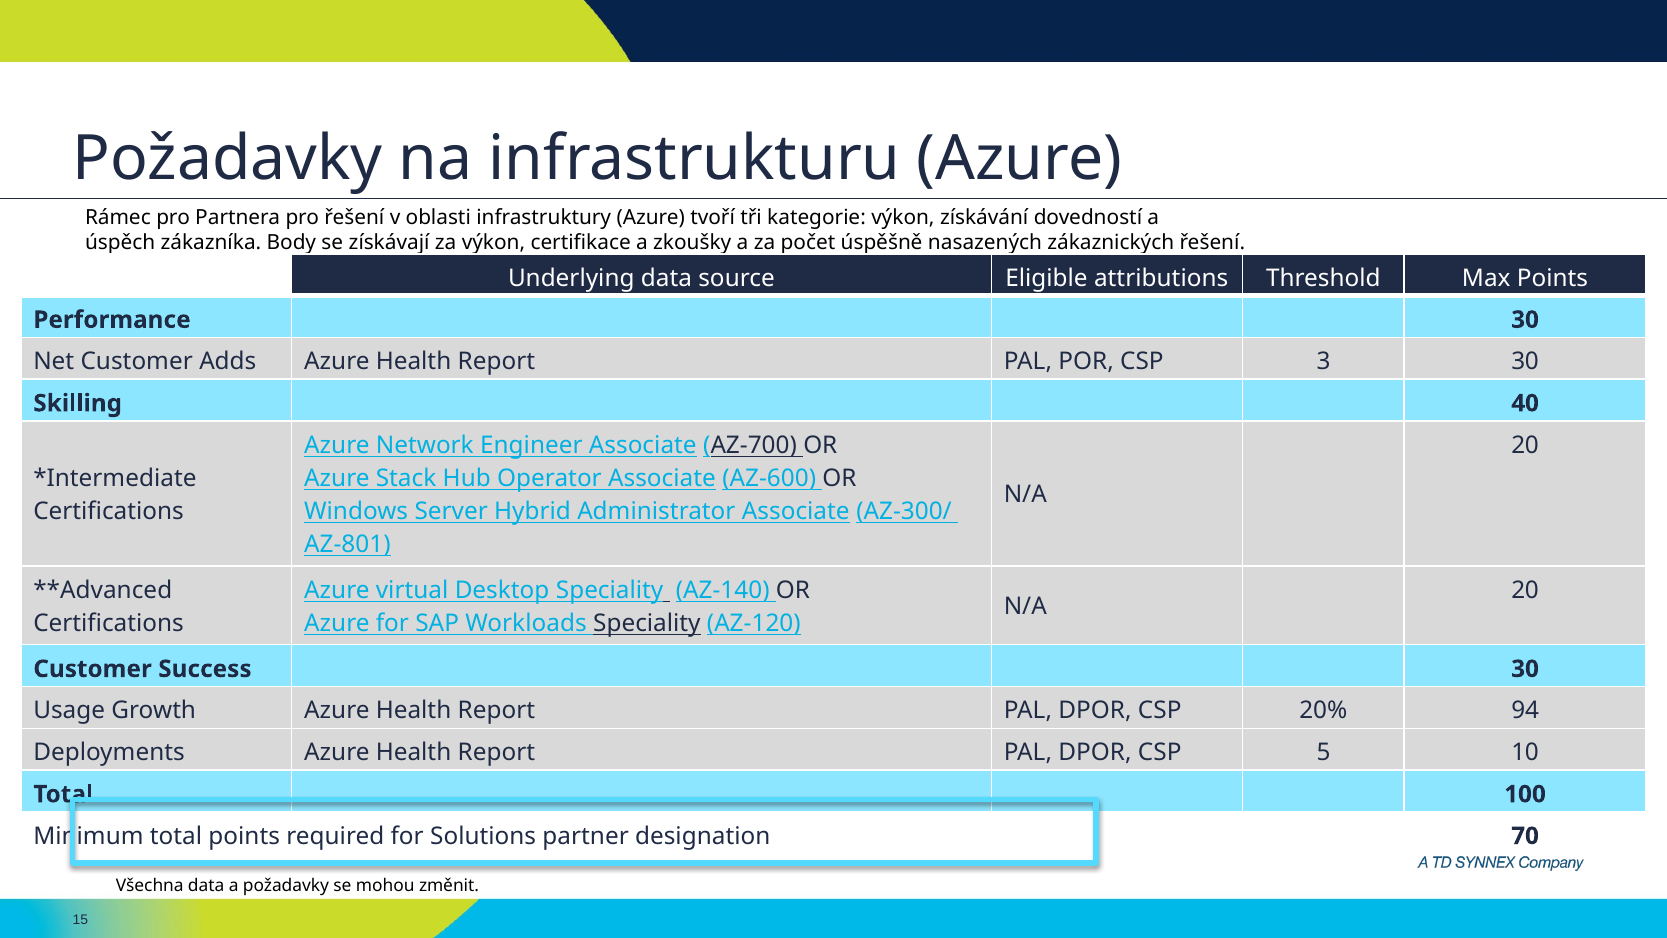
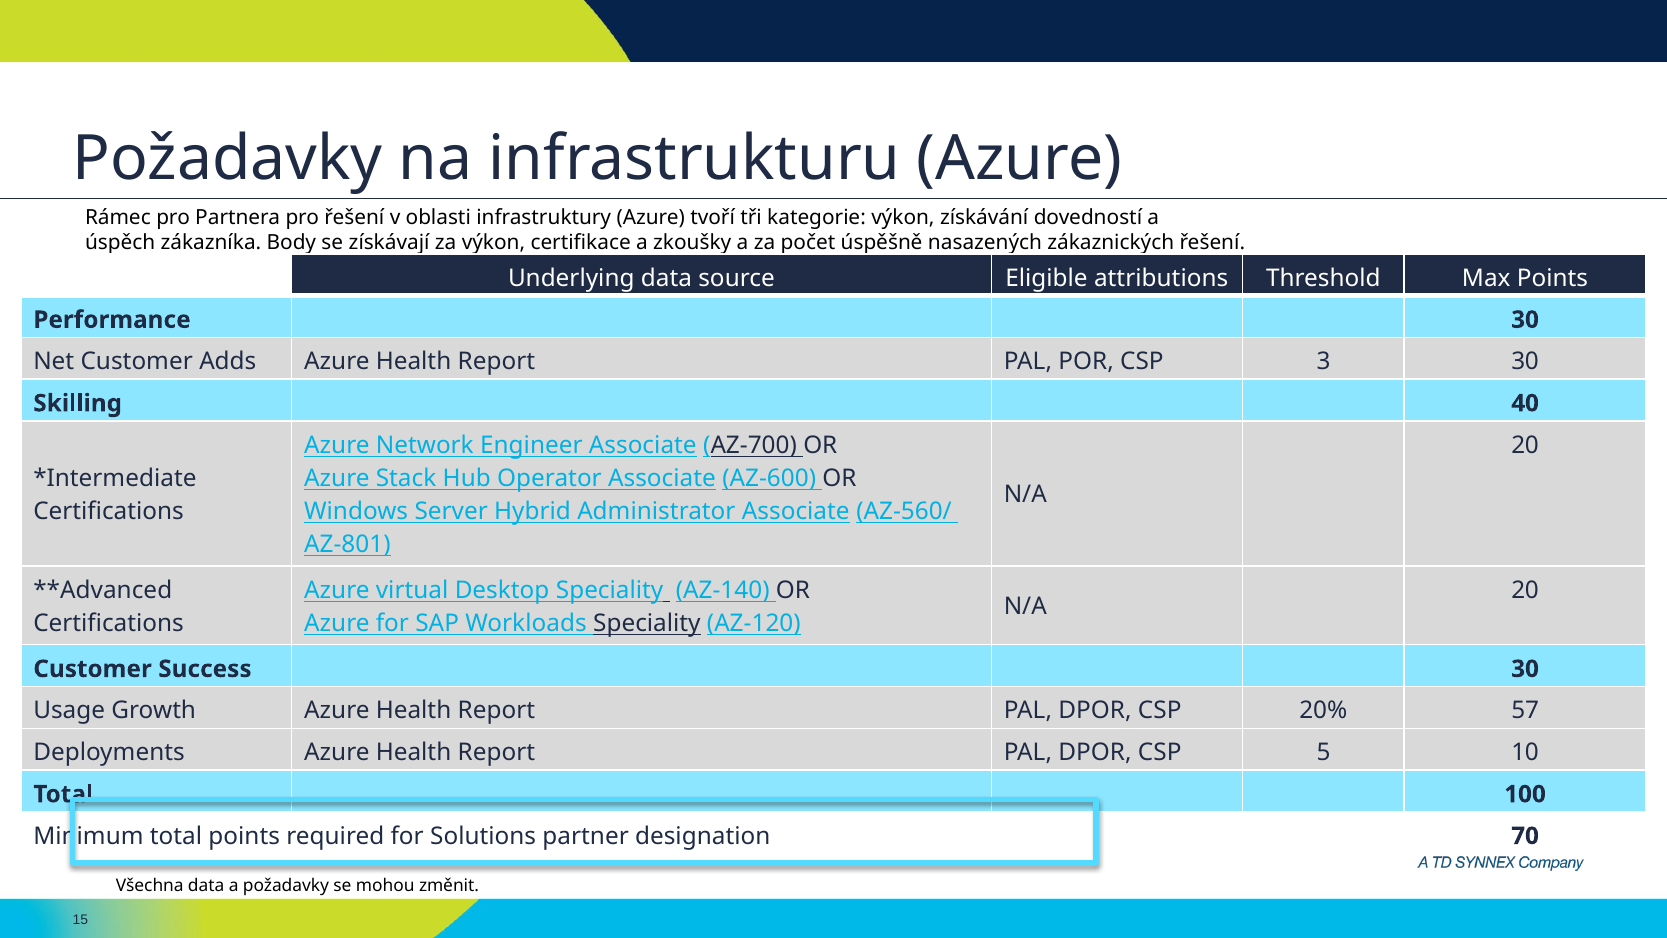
AZ-300/: AZ-300/ -> AZ-560/ (904, 511)
94: 94 -> 57 (1525, 711)
